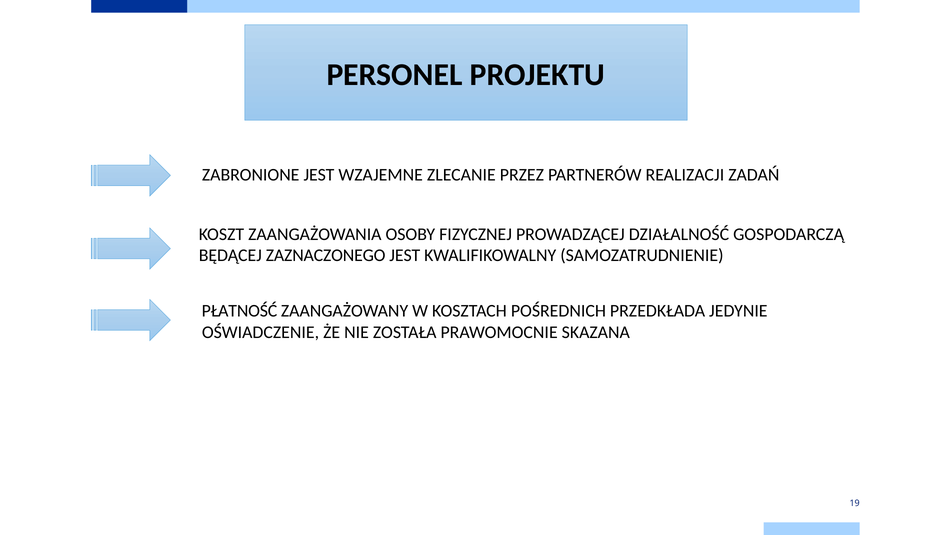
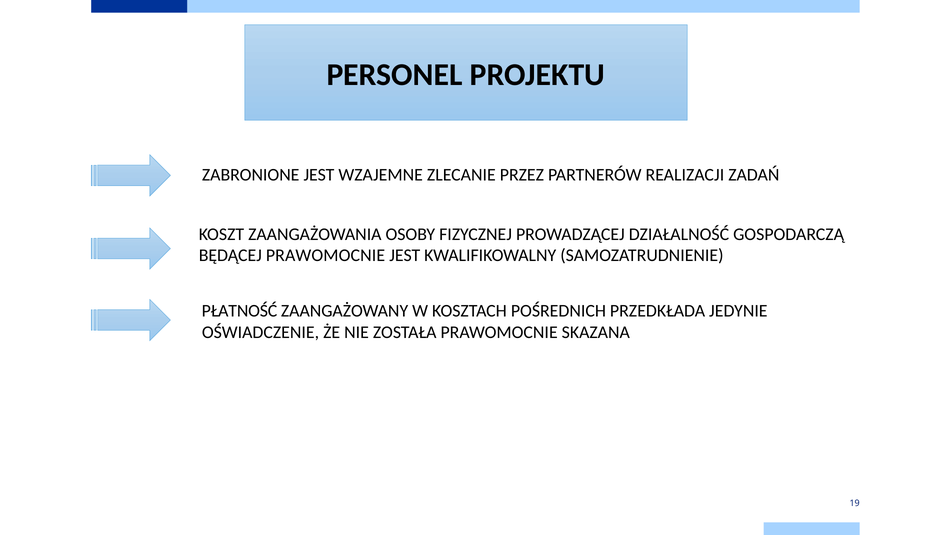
BĘDĄCEJ ZAZNACZONEGO: ZAZNACZONEGO -> PRAWOMOCNIE (326, 256)
